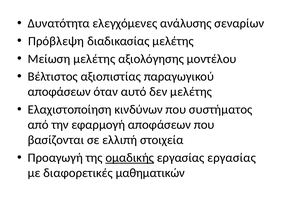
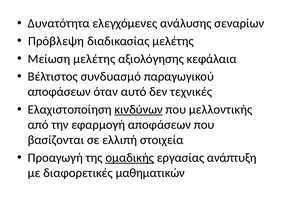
μοντέλου: μοντέλου -> κεφάλαια (212, 59)
αξιοπιστίας: αξιοπιστίας -> συνδυασμό (111, 76)
δεν μελέτης: μελέτης -> τεχνικές (191, 92)
κινδύνων underline: none -> present (139, 109)
συστήματος: συστήματος -> μελλοντικής (221, 109)
εργασίας εργασίας: εργασίας -> ανάπτυξη (232, 158)
